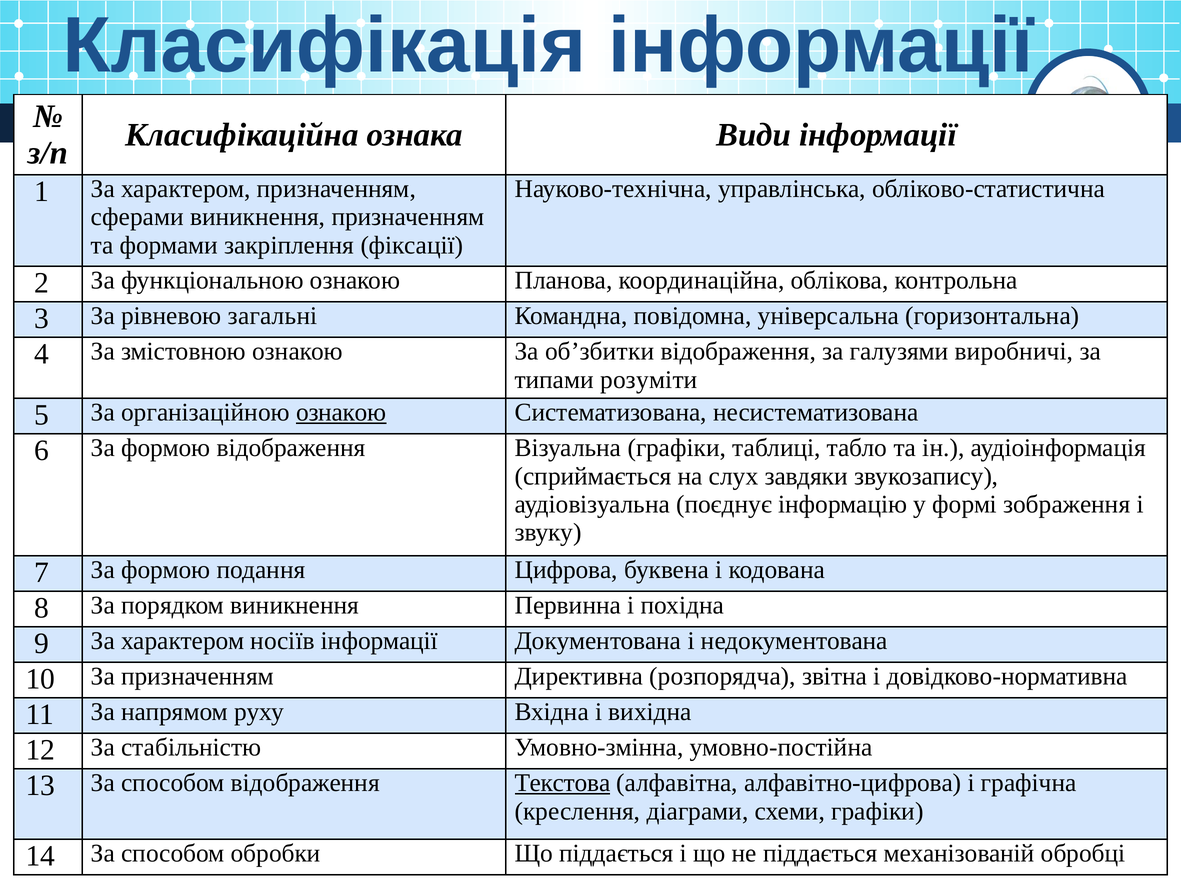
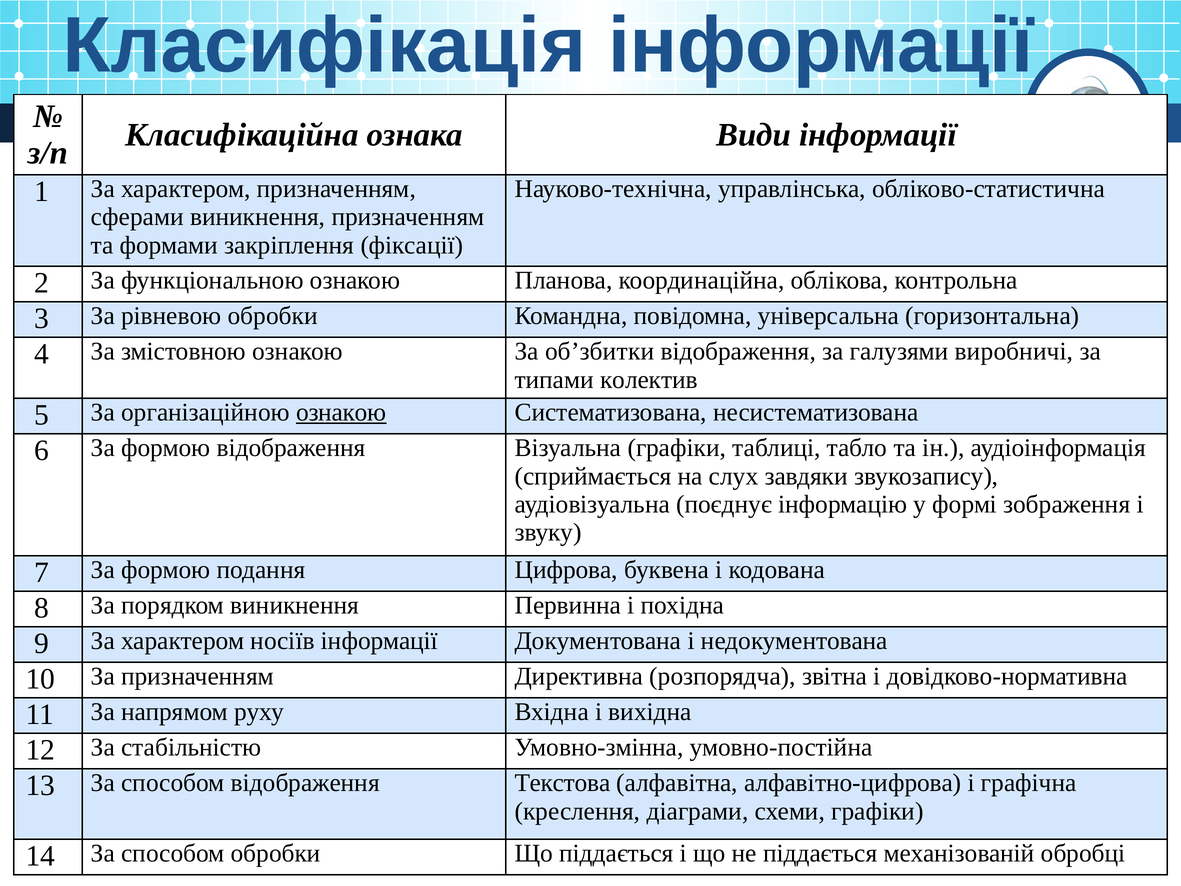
рівневою загальні: загальні -> обробки (273, 316)
розуміти: розуміти -> колектив (649, 380)
Текстова underline: present -> none (562, 783)
